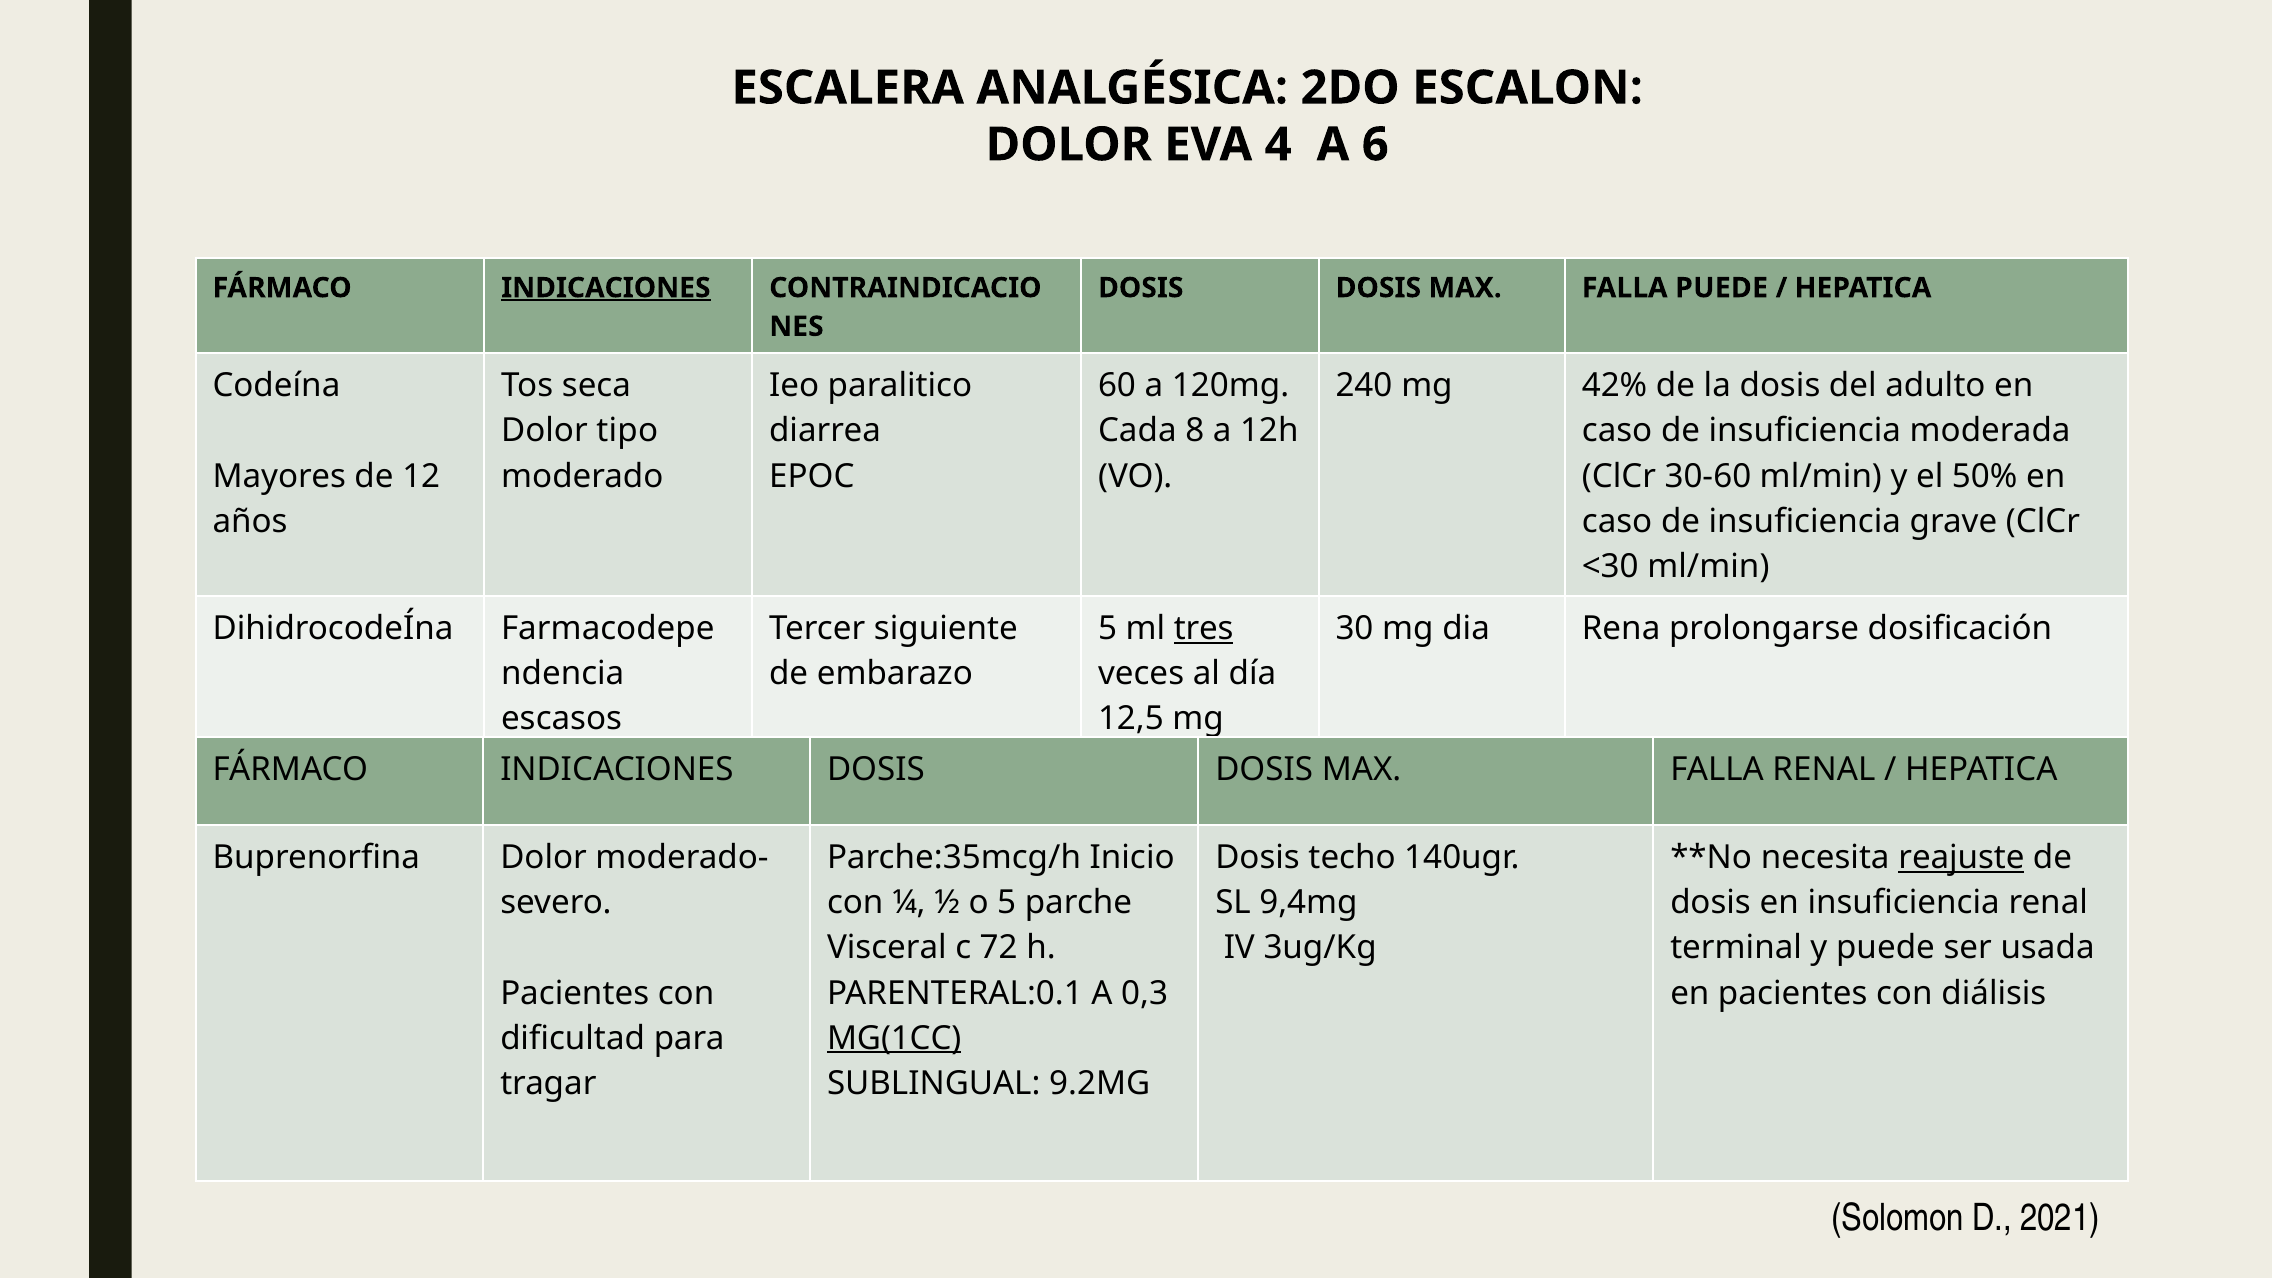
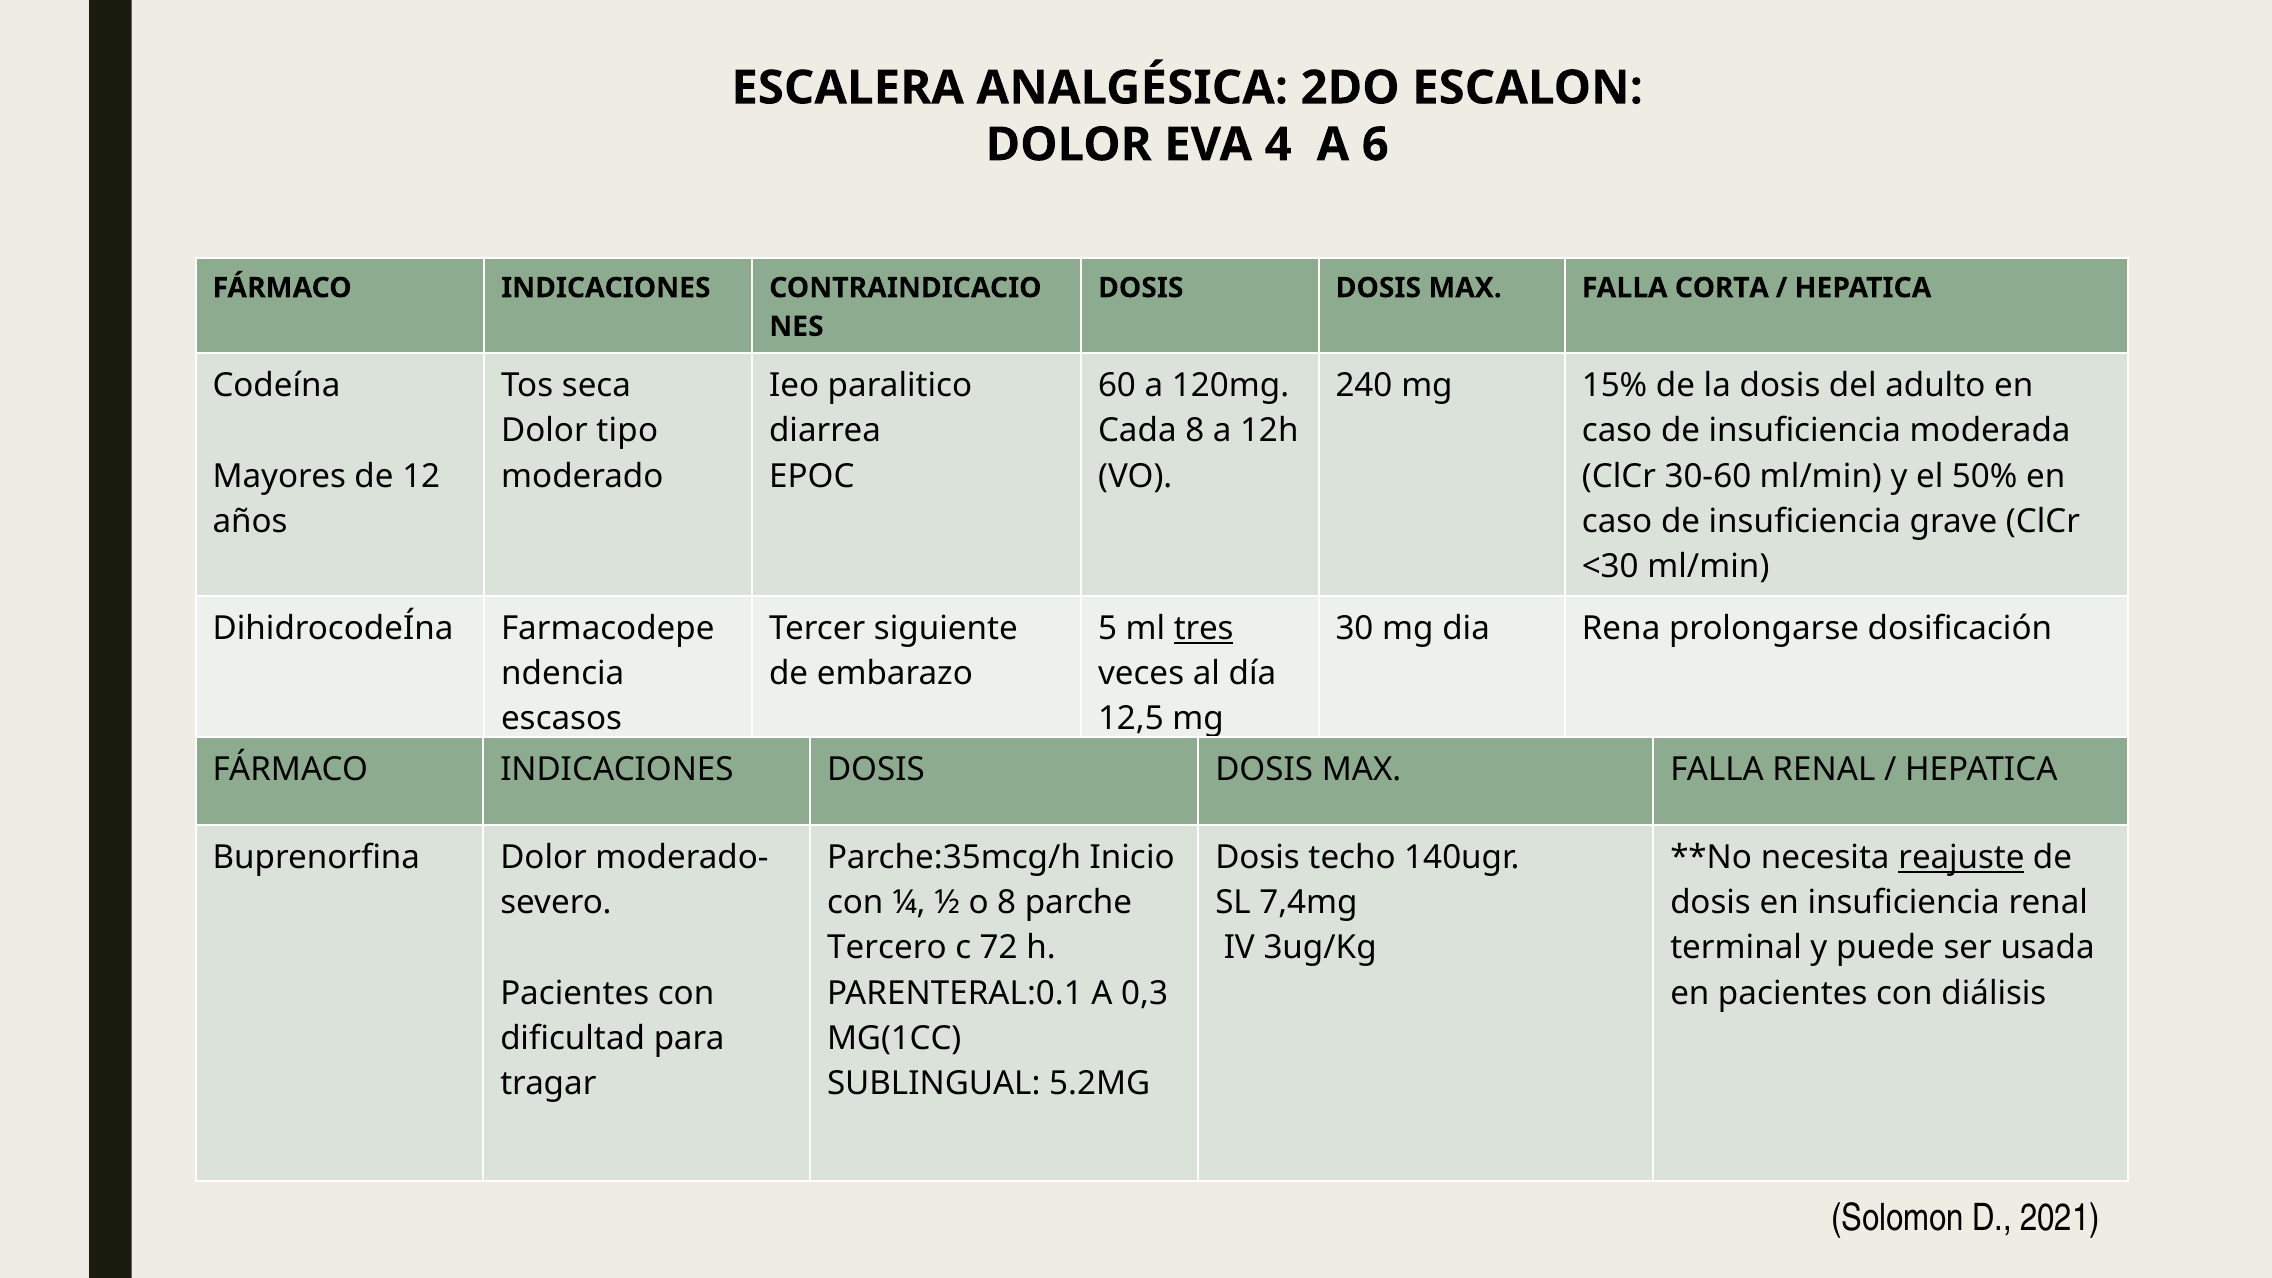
INDICACIONES underline: present -> none (606, 288)
FALLA PUEDE: PUEDE -> CORTA (1722, 288)
42%: 42% -> 15% (1615, 386)
o 5: 5 -> 8 (1007, 903)
9,4mg: 9,4mg -> 7,4mg (1308, 903)
Visceral: Visceral -> Tercero (887, 948)
MG(1CC underline: present -> none (894, 1038)
9.2MG: 9.2MG -> 5.2MG (1100, 1083)
